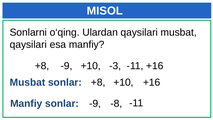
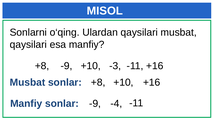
-8: -8 -> -4 (116, 103)
